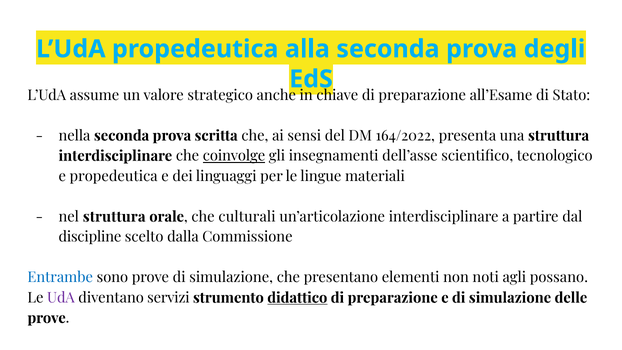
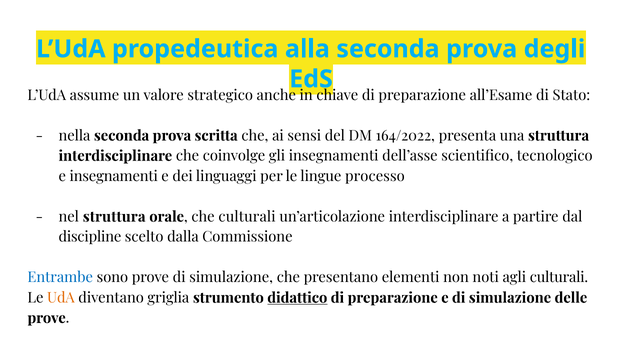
coinvolge underline: present -> none (234, 156)
e propedeutica: propedeutica -> insegnamenti (114, 176)
materiali: materiali -> processo (375, 176)
agli possano: possano -> culturali (559, 278)
UdA colour: purple -> orange (61, 298)
servizi: servizi -> griglia (168, 298)
